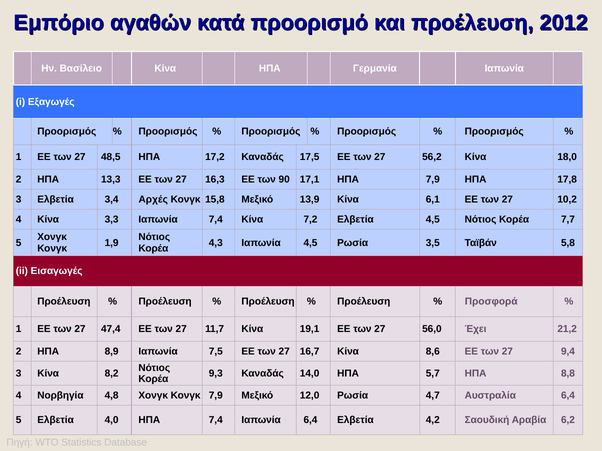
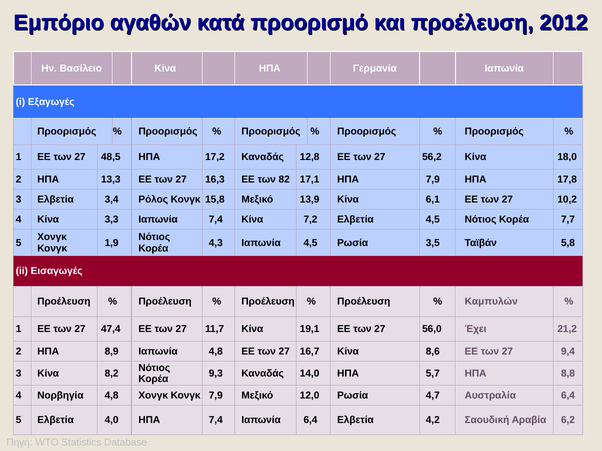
17,5: 17,5 -> 12,8 (310, 157)
90: 90 -> 82 (284, 179)
Αρχές: Αρχές -> Ρόλος (153, 200)
Προσφορά: Προσφορά -> Καμπυλών (491, 302)
Ιαπωνία 7,5: 7,5 -> 4,8 (216, 352)
